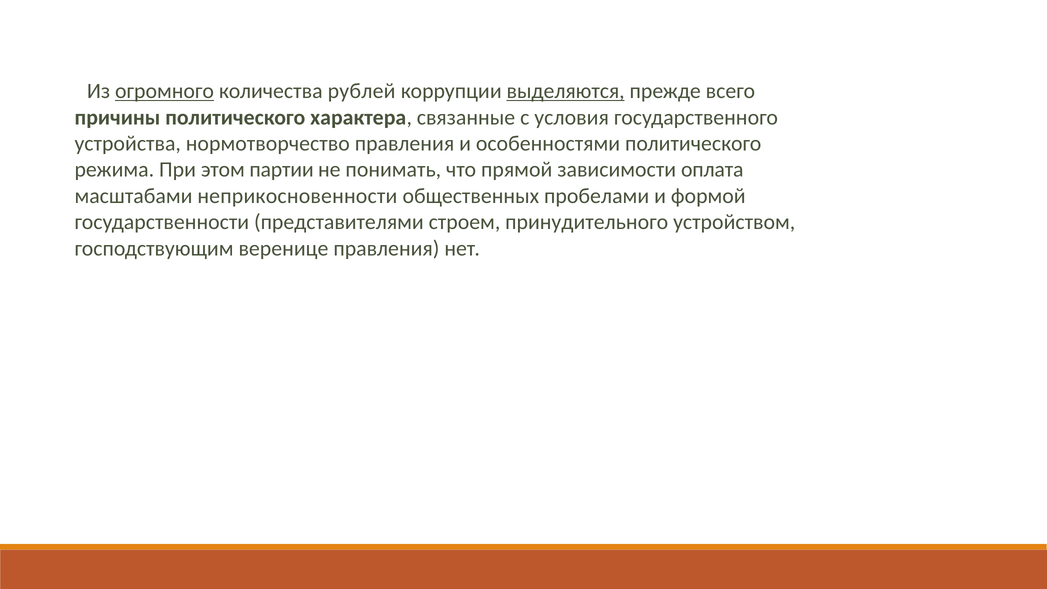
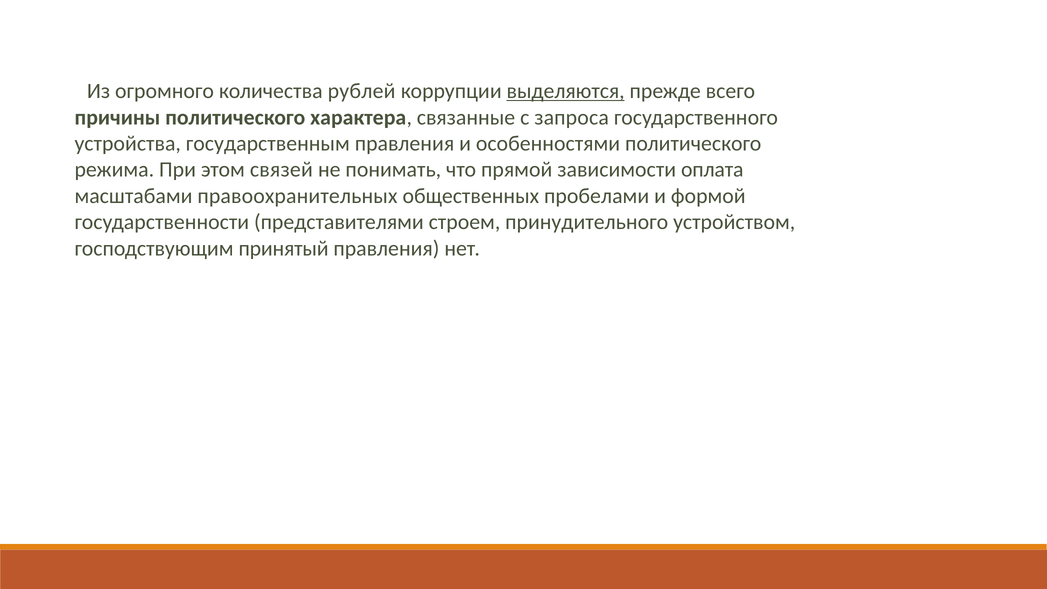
огромного underline: present -> none (165, 91)
условия: условия -> запроса (572, 117)
нормотворчество: нормотворчество -> государственным (268, 144)
партии: партии -> связей (281, 170)
неприкосновенности: неприкосновенности -> правоохранительных (297, 196)
веренице: веренице -> принятый (284, 248)
